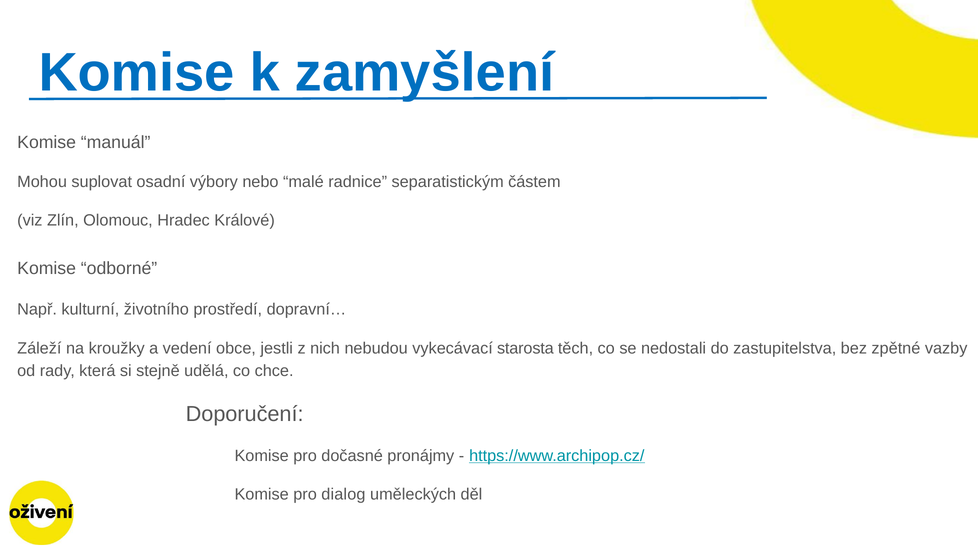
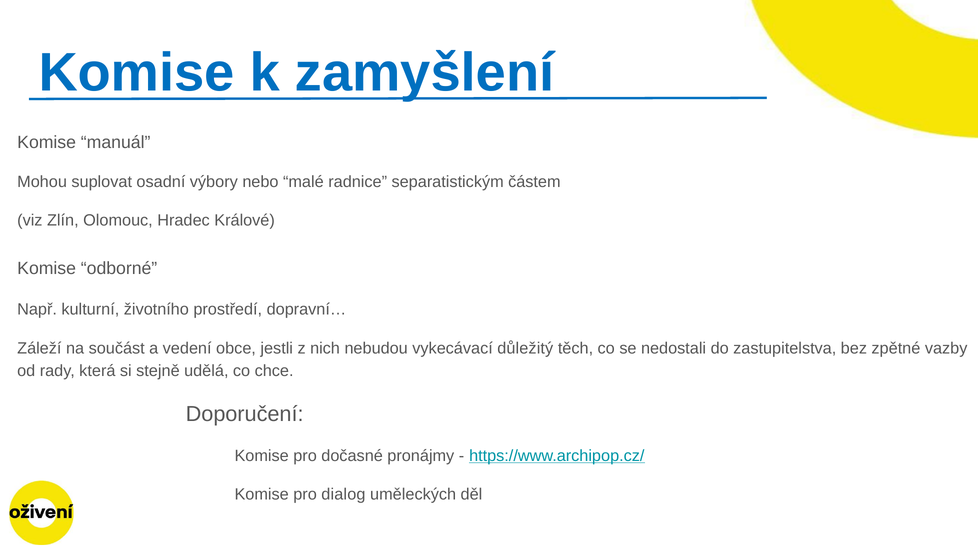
kroužky: kroužky -> součást (117, 348)
starosta: starosta -> důležitý (525, 348)
